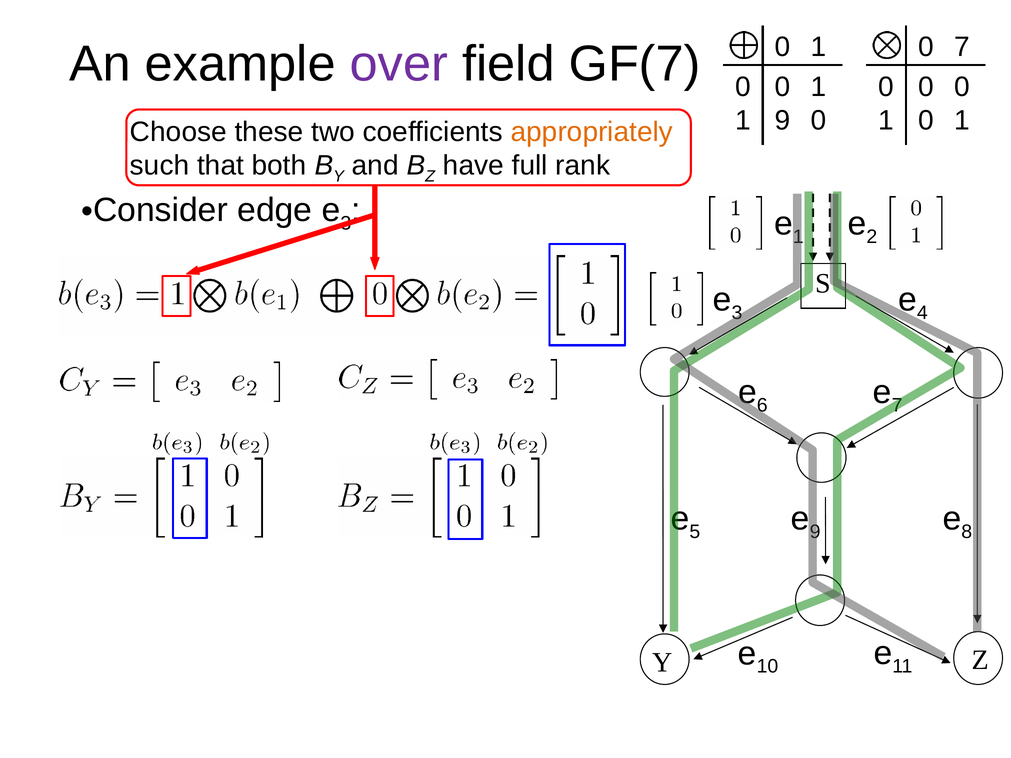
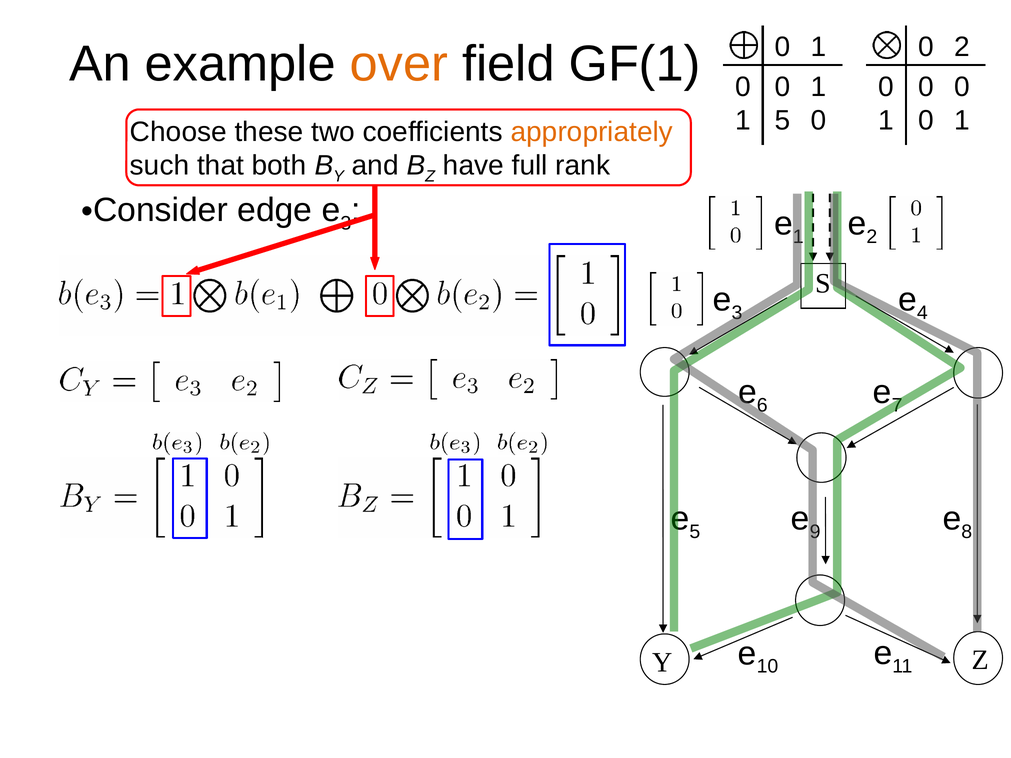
0 7: 7 -> 2 (962, 47)
over colour: purple -> orange (399, 64)
GF(7: GF(7 -> GF(1 (635, 64)
1 9: 9 -> 5 (783, 121)
